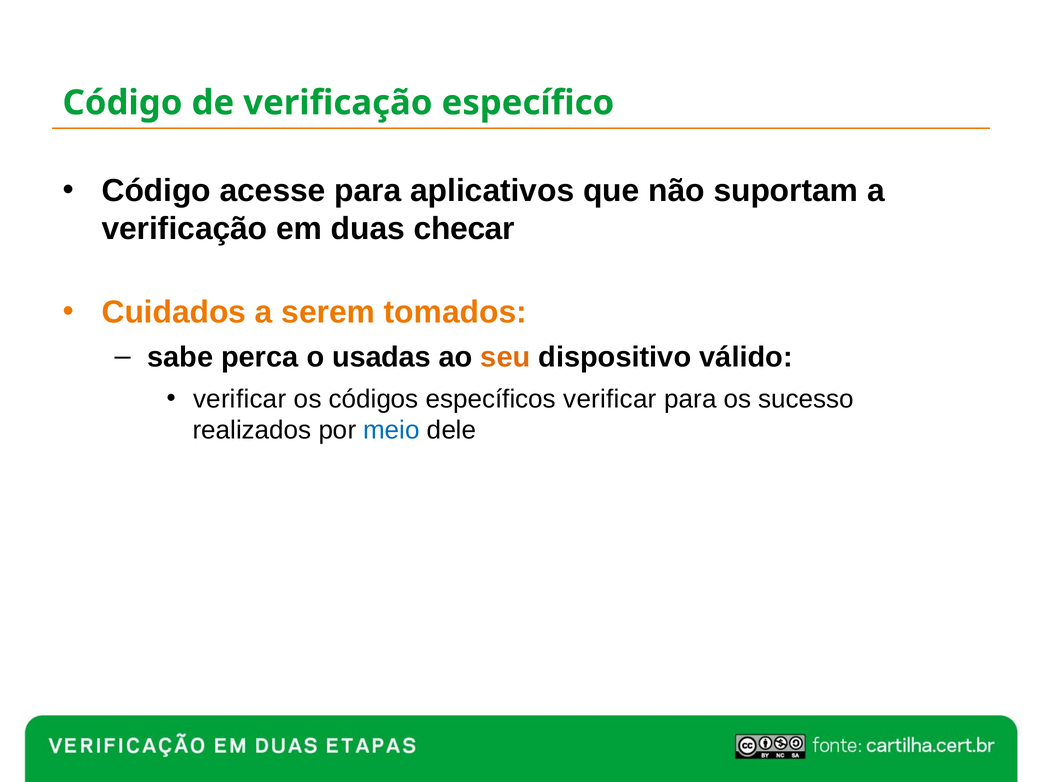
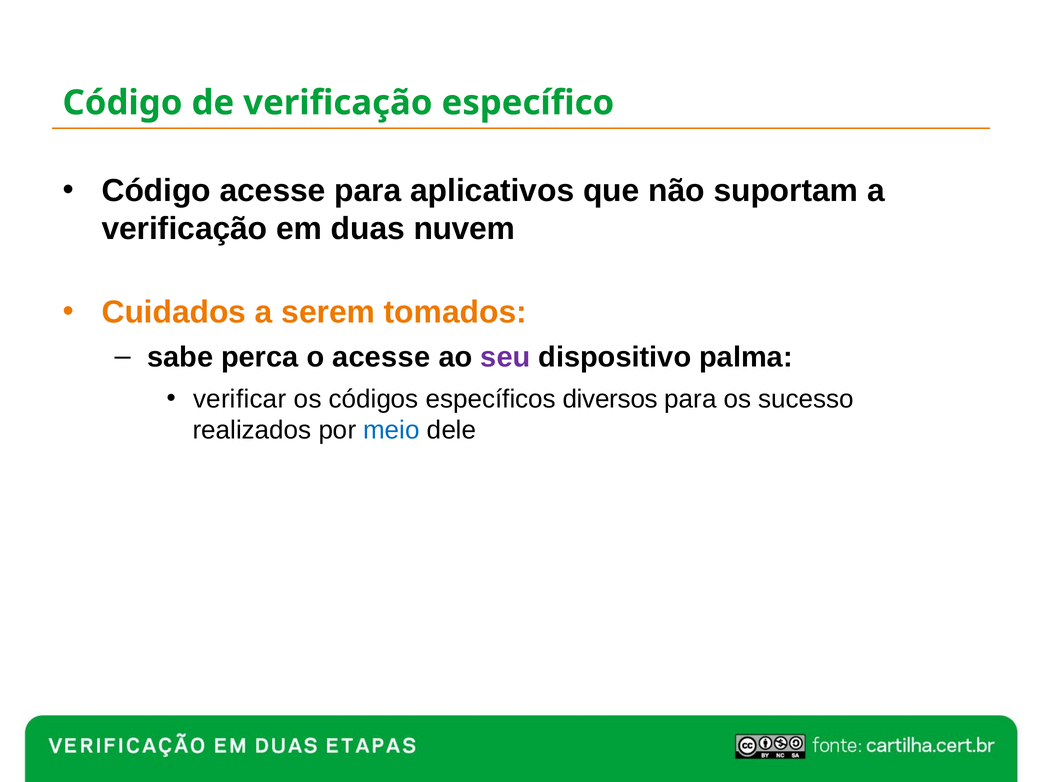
checar: checar -> nuvem (464, 229)
o usadas: usadas -> acesse (381, 357)
seu colour: orange -> purple (505, 357)
válido: válido -> palma (746, 357)
específicos verificar: verificar -> diversos (610, 399)
